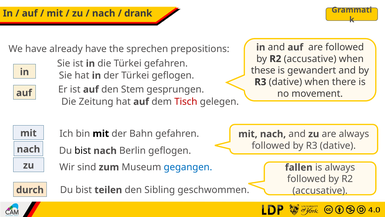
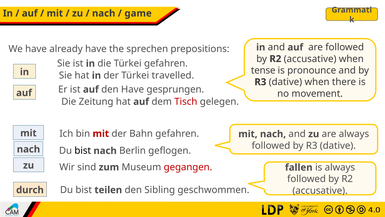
drank: drank -> game (138, 13)
these: these -> tense (263, 70)
gewandert: gewandert -> pronounce (312, 70)
Türkei geflogen: geflogen -> travelled (173, 75)
den Stem: Stem -> Have (133, 89)
mit colour: black -> red (101, 133)
gegangen colour: blue -> red (188, 167)
